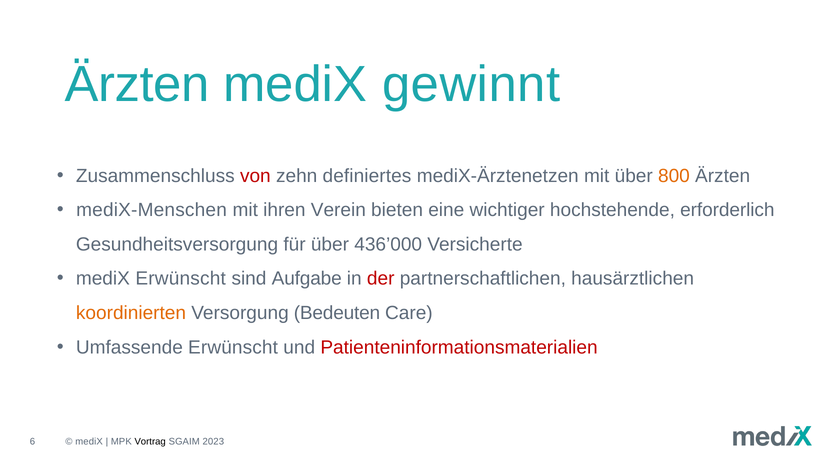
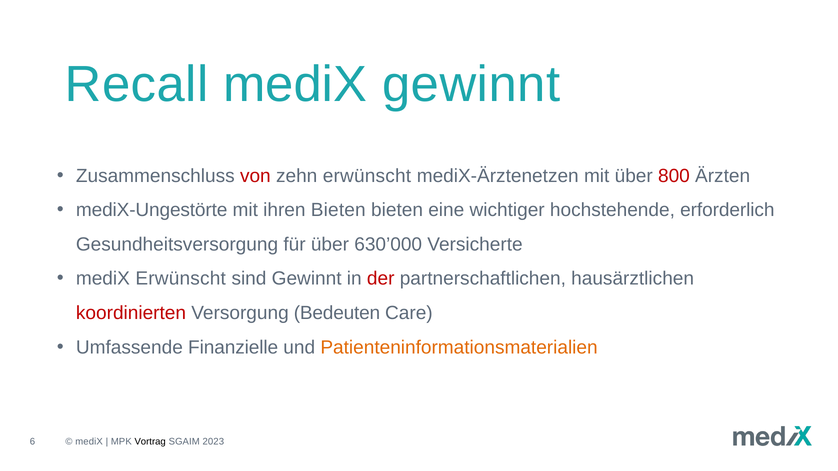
Ärzten: Ärzten -> Recall (137, 85)
zehn definiertes: definiertes -> erwünscht (367, 176)
800 colour: orange -> red (674, 176)
mediX-Menschen: mediX-Menschen -> mediX-Ungestörte (152, 210)
ihren Verein: Verein -> Bieten (338, 210)
436’000: 436’000 -> 630’000 (388, 245)
sind Aufgabe: Aufgabe -> Gewinnt (307, 279)
koordinierten colour: orange -> red (131, 313)
Umfassende Erwünscht: Erwünscht -> Finanzielle (233, 348)
Patienteninformationsmaterialien colour: red -> orange (459, 348)
